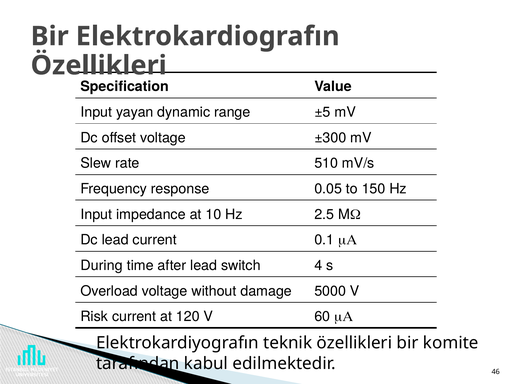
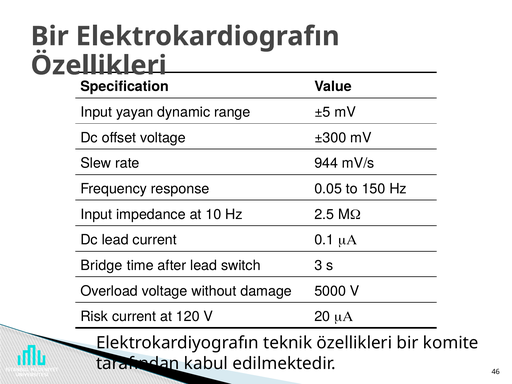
510: 510 -> 944 (326, 163)
During: During -> Bridge (102, 265)
4: 4 -> 3 (318, 265)
60: 60 -> 20 (322, 317)
